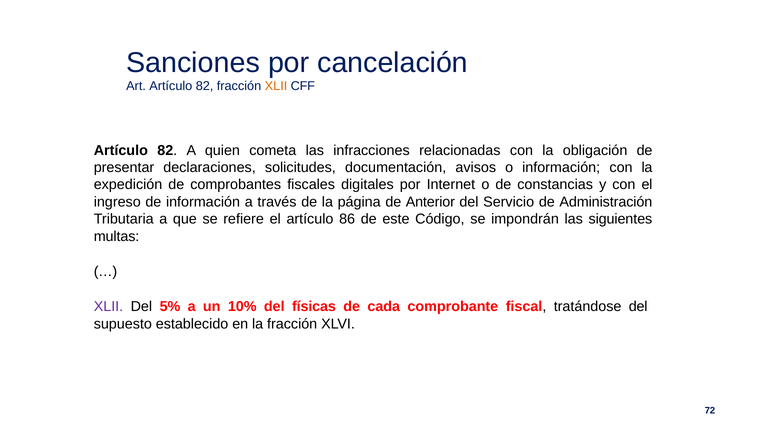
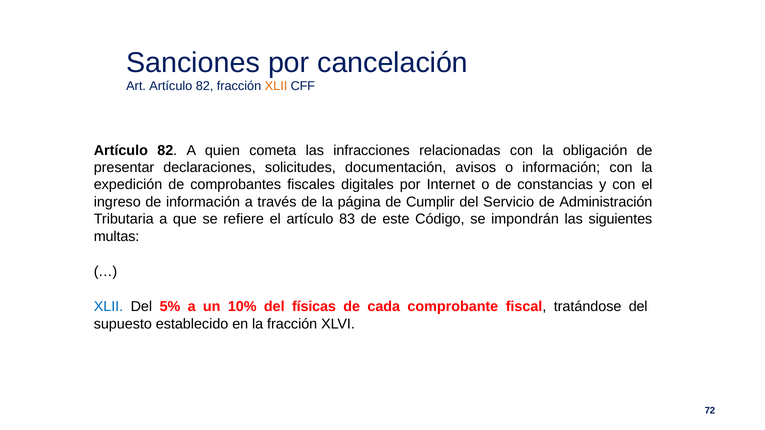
Anterior: Anterior -> Cumplir (430, 202)
86: 86 -> 83 (347, 219)
XLII colour: purple -> blue (108, 307)
